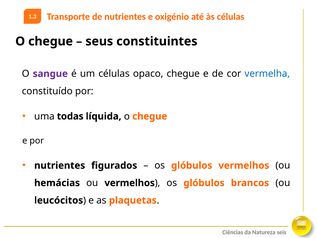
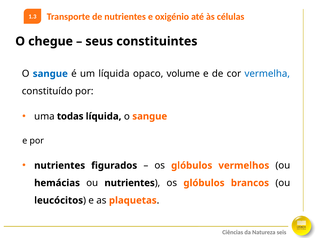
sangue colour: purple -> blue (50, 74)
um células: células -> líquida (114, 74)
opaco chegue: chegue -> volume (183, 74)
líquida o chegue: chegue -> sangue (150, 116)
ou vermelhos: vermelhos -> nutrientes (130, 183)
